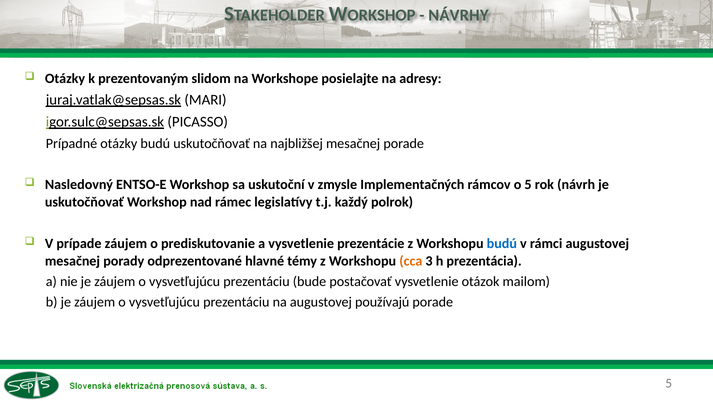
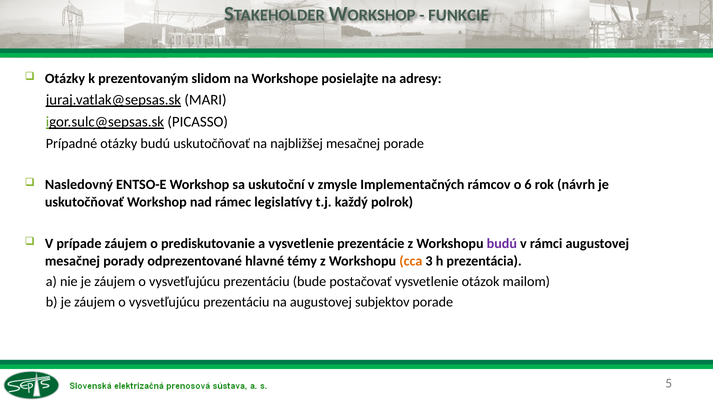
NÁVRHY: NÁVRHY -> FUNKCIE (458, 15)
o 5: 5 -> 6 (528, 185)
budú colour: blue -> purple (502, 243)
používajú: používajú -> subjektov (382, 302)
